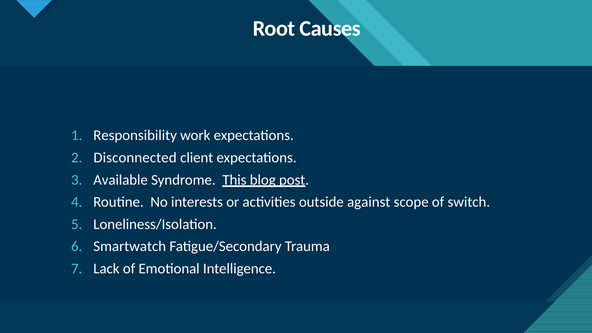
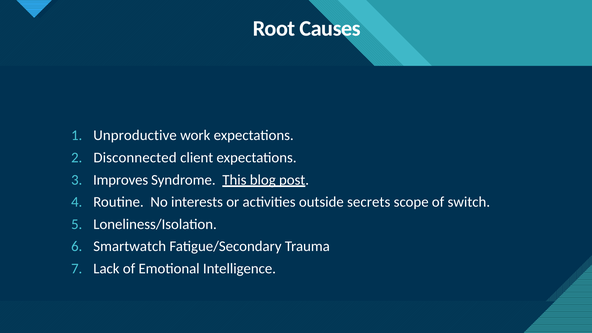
Responsibility: Responsibility -> Unproductive (135, 135)
Available: Available -> Improves (121, 180)
against: against -> secrets (369, 202)
